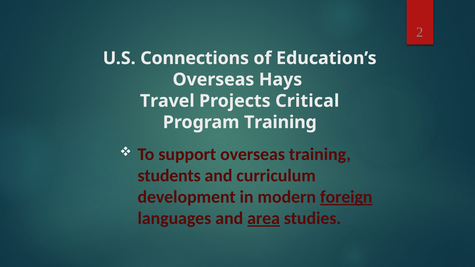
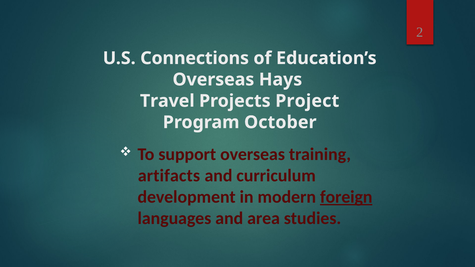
Critical: Critical -> Project (307, 101)
Program Training: Training -> October (280, 122)
students: students -> artifacts (169, 176)
area underline: present -> none (264, 219)
